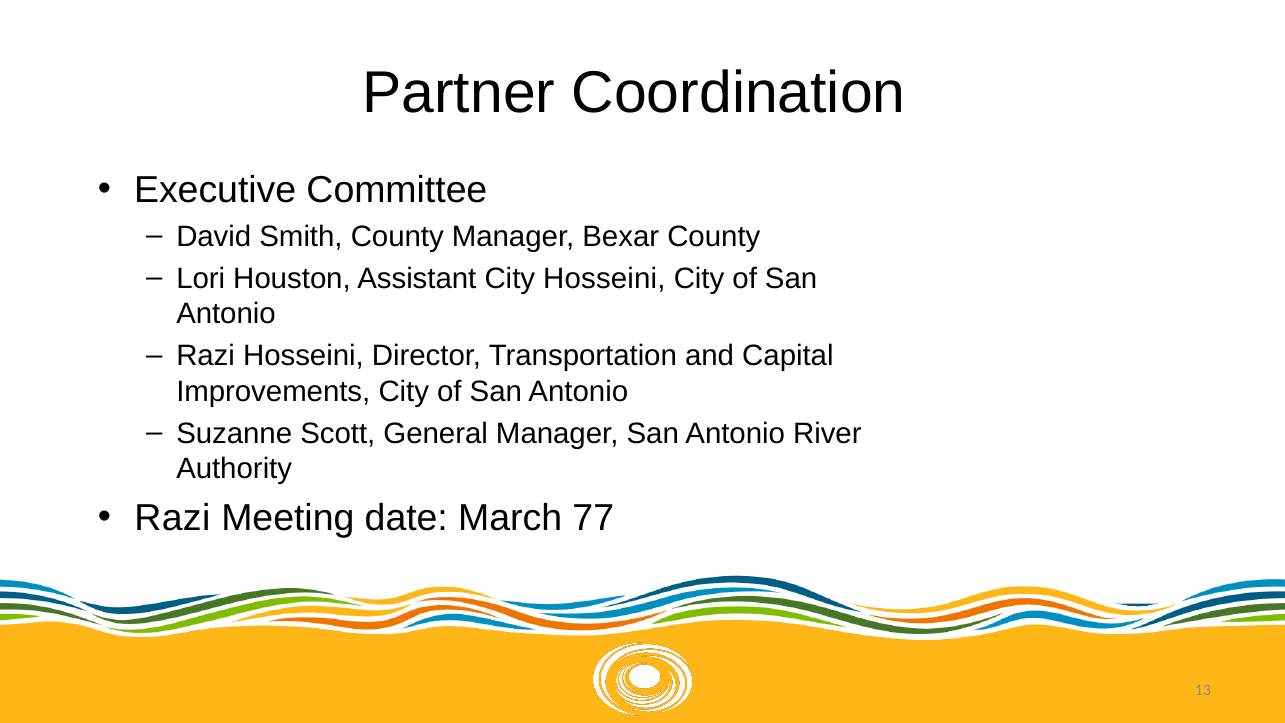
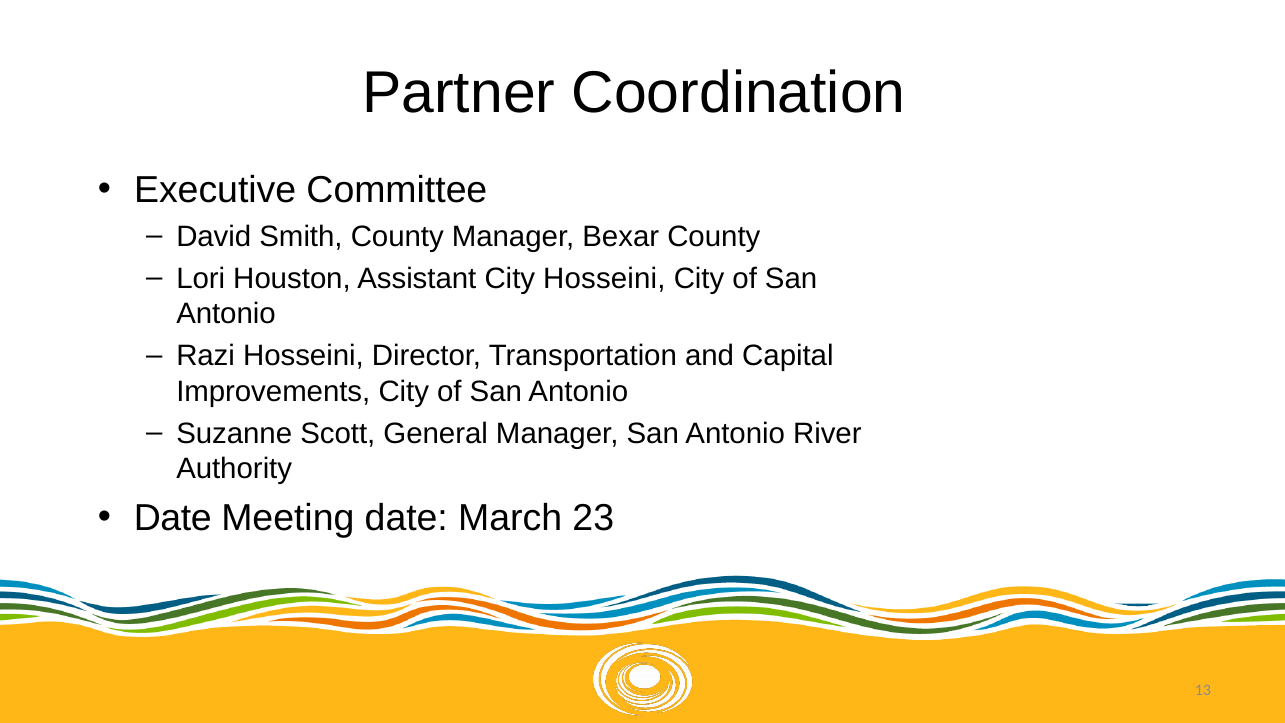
Razi: Razi -> Date (173, 518)
77: 77 -> 23 (593, 518)
